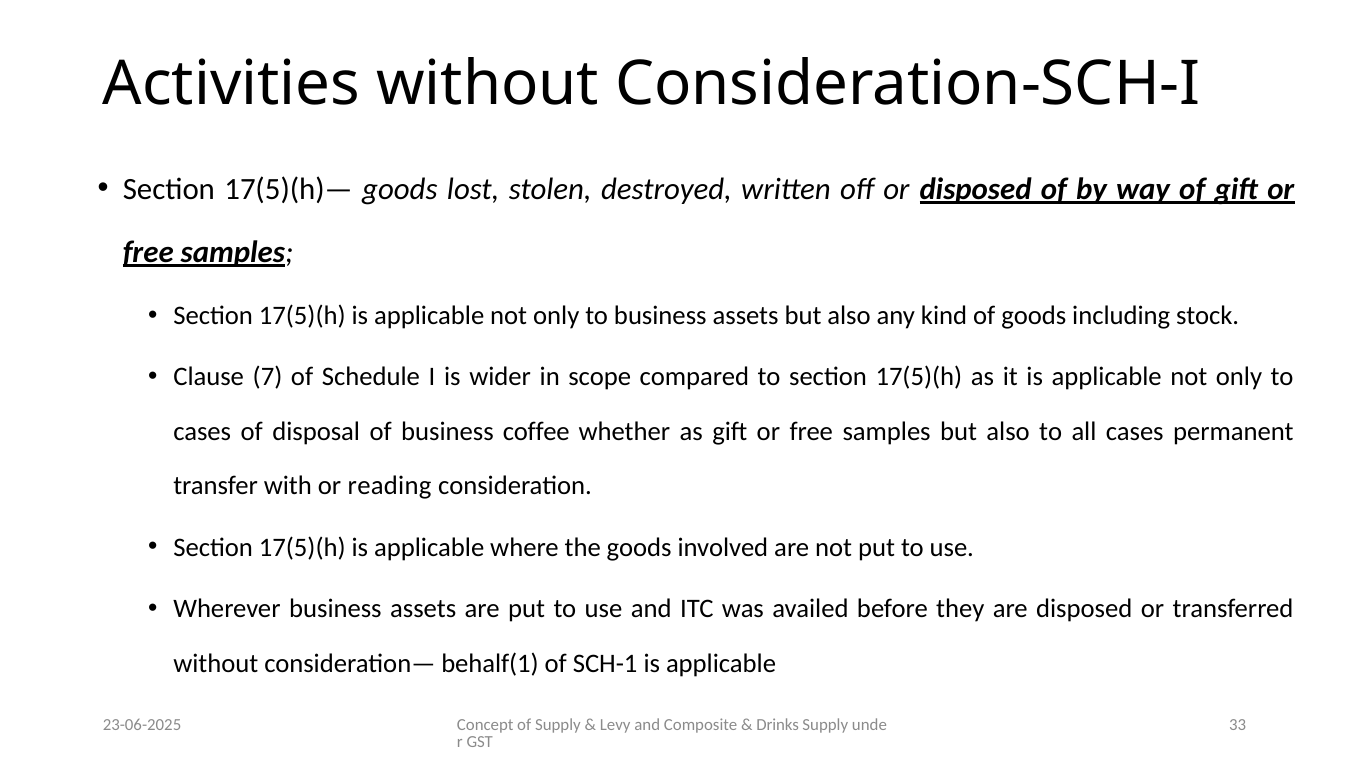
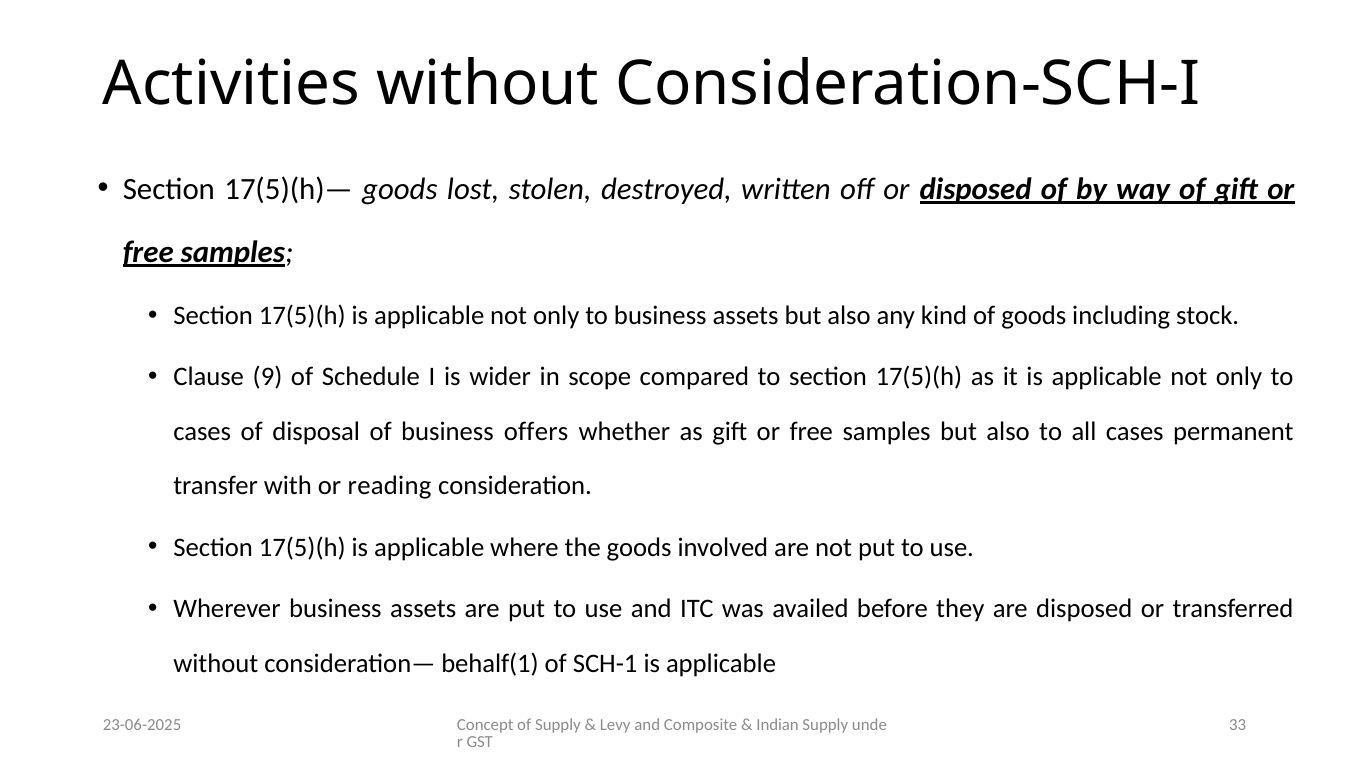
7: 7 -> 9 (268, 377)
coffee: coffee -> offers (536, 431)
Drinks: Drinks -> Indian (778, 724)
